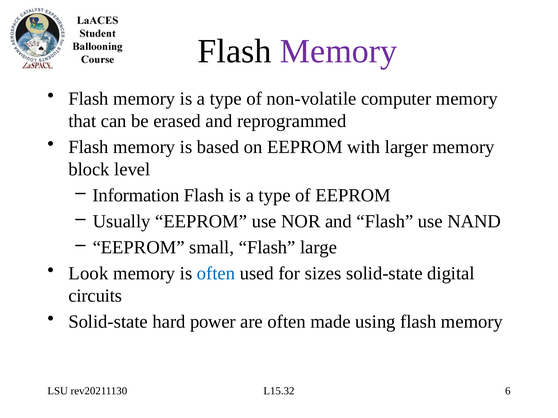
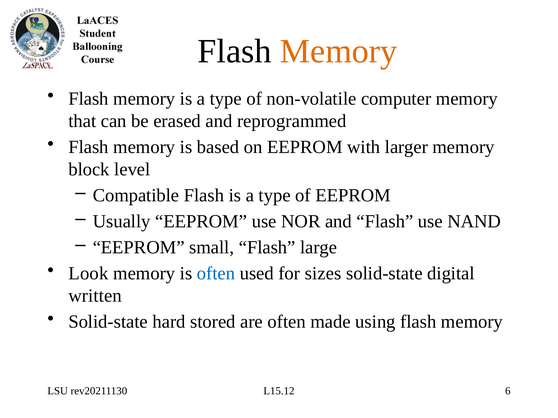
Memory colour: purple -> orange (339, 51)
Information: Information -> Compatible (136, 196)
circuits: circuits -> written (95, 296)
power: power -> stored (213, 322)
L15.32: L15.32 -> L15.12 (279, 391)
